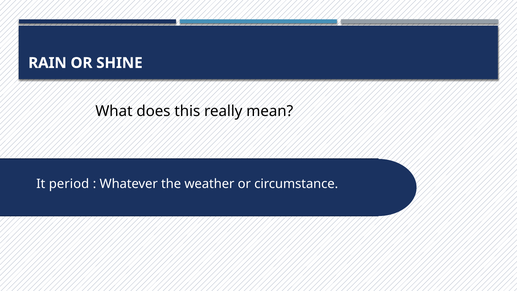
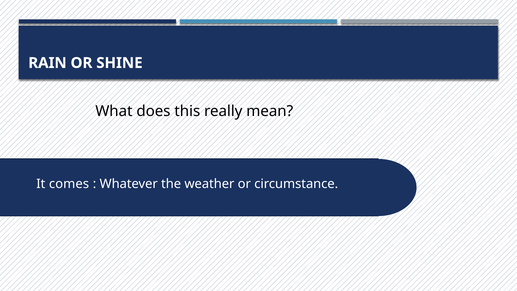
period: period -> comes (69, 184)
